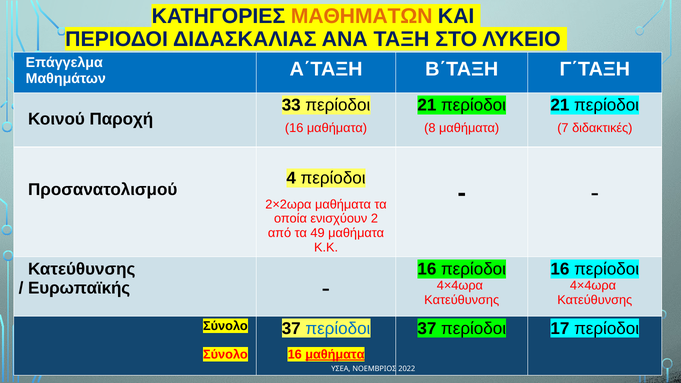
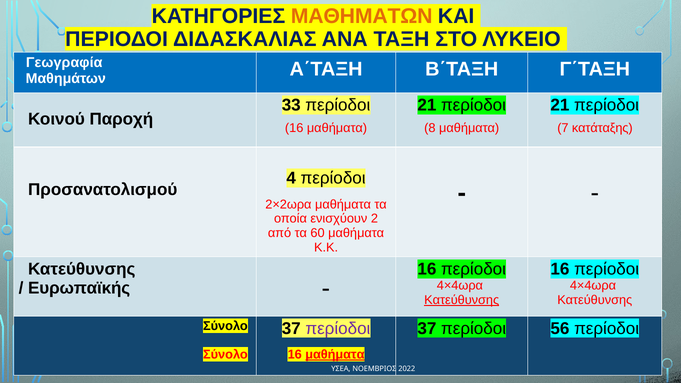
Επάγγελμα: Επάγγελμα -> Γεωγραφία (64, 63)
διδακτικές: διδακτικές -> κατάταξης (602, 128)
49: 49 -> 60 (318, 233)
Κατεύθυνσης underline: none -> present (462, 300)
περίοδοι colour: blue -> purple (338, 328)
17: 17 -> 56 (560, 328)
